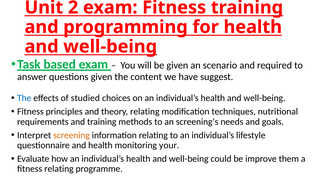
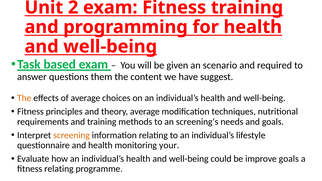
questions given: given -> them (102, 77)
The colour: blue -> orange (24, 98)
of studied: studied -> average (85, 98)
theory relating: relating -> average (145, 112)
improve them: them -> goals (289, 159)
